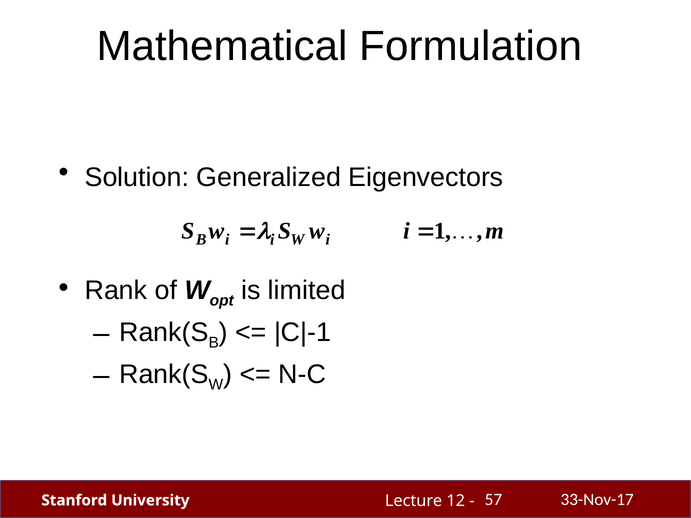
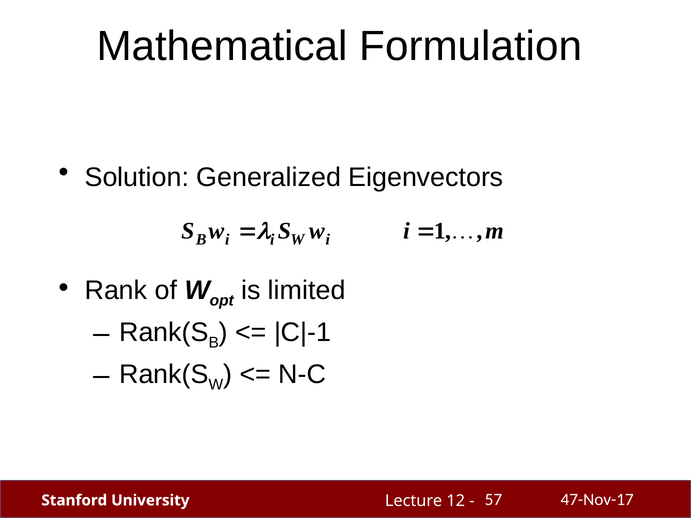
33-Nov-17: 33-Nov-17 -> 47-Nov-17 (597, 500)
